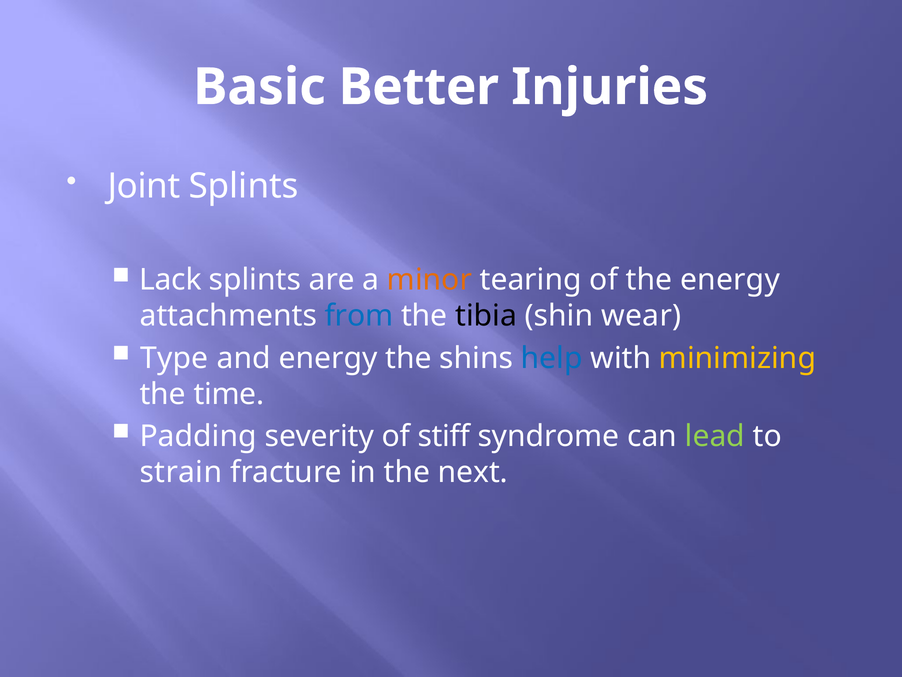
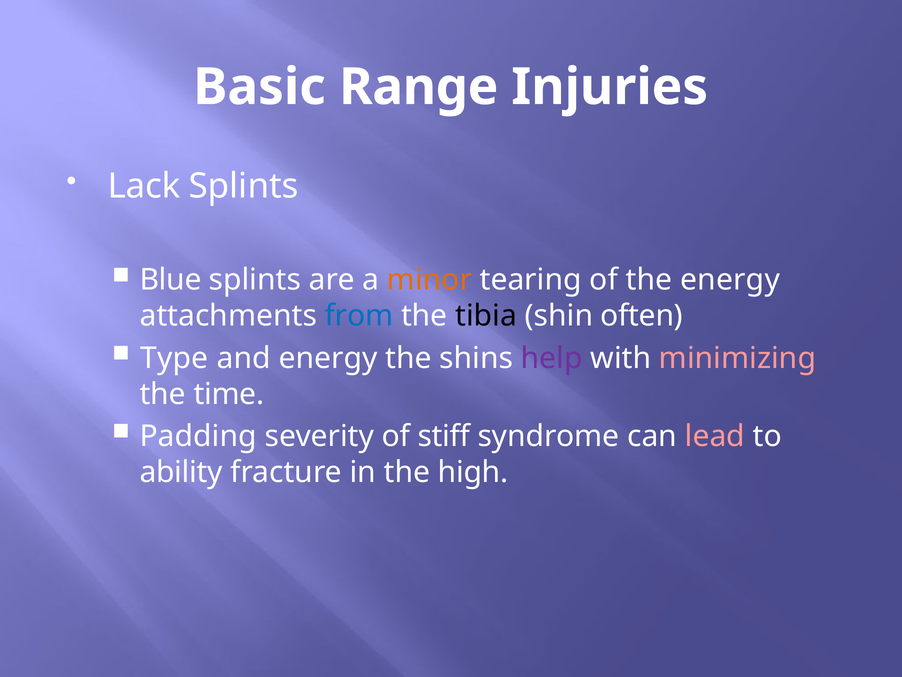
Better: Better -> Range (419, 87)
Joint: Joint -> Lack (144, 186)
Lack: Lack -> Blue (171, 280)
wear: wear -> often (642, 316)
help colour: blue -> purple (552, 358)
minimizing colour: yellow -> pink (737, 358)
lead colour: light green -> pink (715, 436)
strain: strain -> ability (181, 472)
next: next -> high (473, 472)
